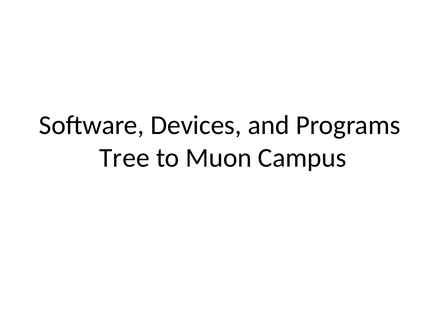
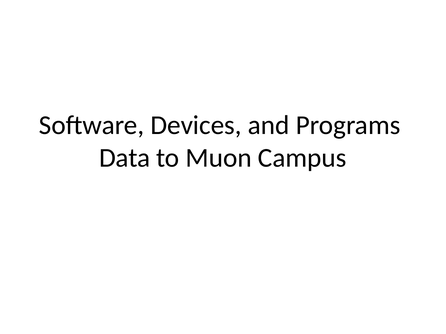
Tree: Tree -> Data (125, 158)
